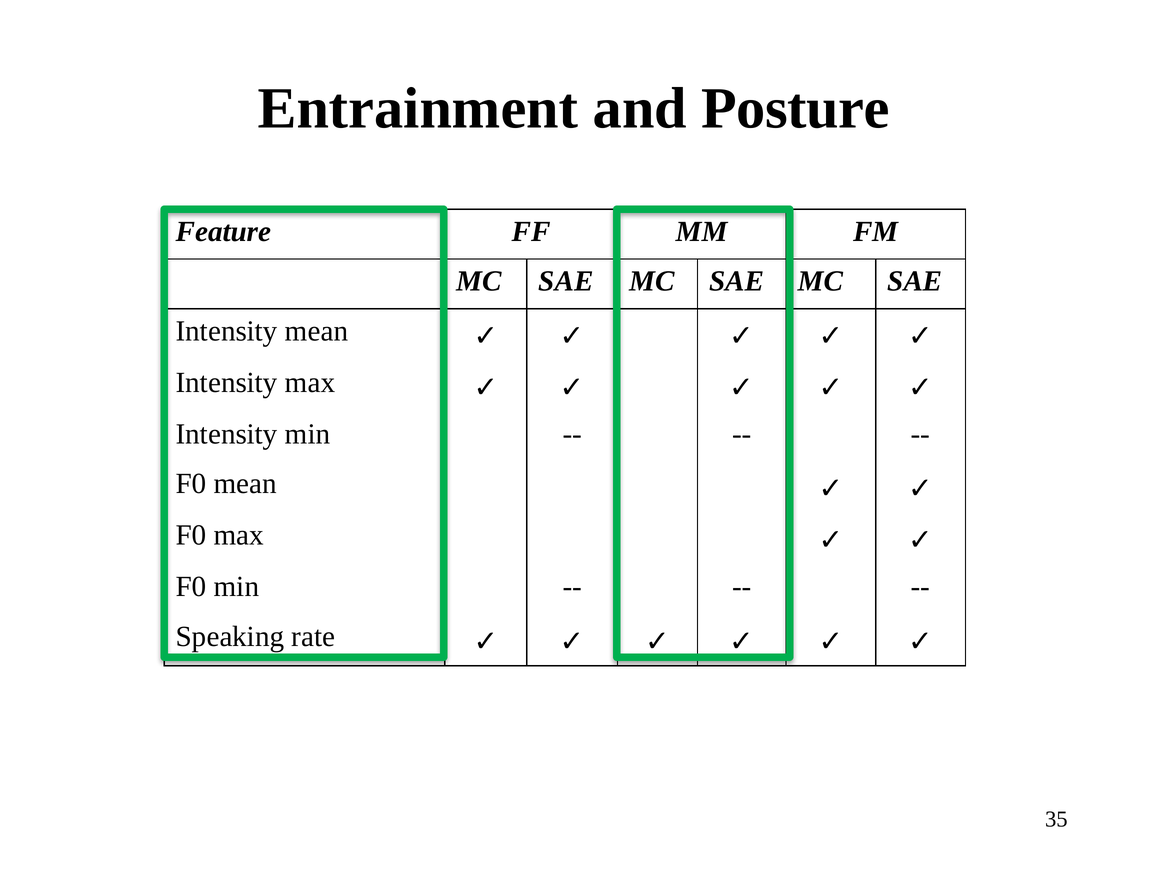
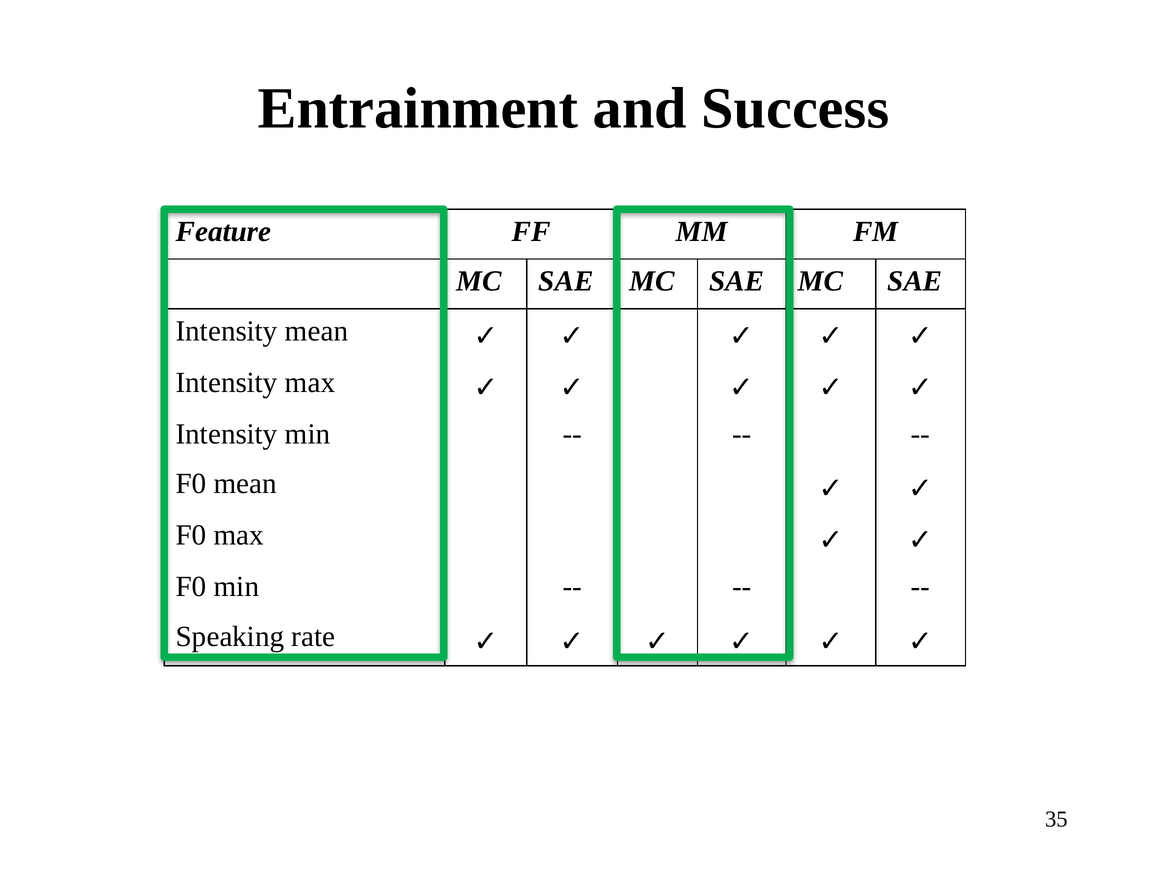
Posture: Posture -> Success (795, 109)
